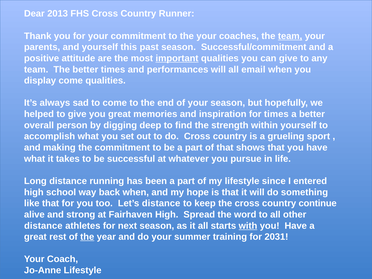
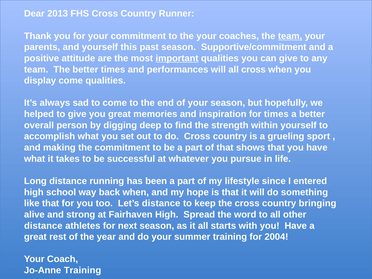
Successful/commitment: Successful/commitment -> Supportive/commitment (254, 47)
all email: email -> cross (254, 69)
continue: continue -> bringing (318, 203)
with underline: present -> none (248, 226)
the underline: present -> none (87, 237)
2031: 2031 -> 2004 (276, 237)
Jo-Anne Lifestyle: Lifestyle -> Training (83, 270)
